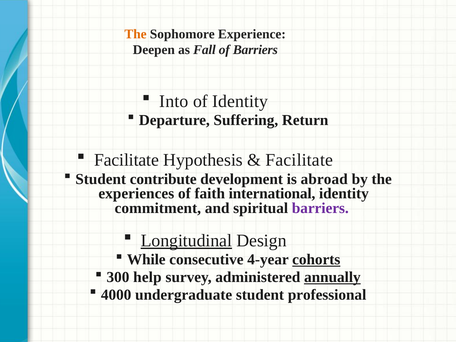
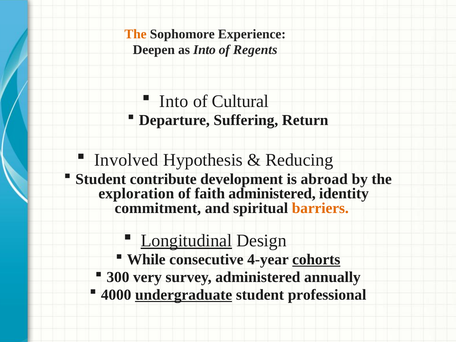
as Fall: Fall -> Into (204, 50)
of Barriers: Barriers -> Regents (255, 50)
of Identity: Identity -> Cultural (240, 101)
Facilitate: Facilitate -> Involved (126, 160)
Facilitate: Facilitate -> Reducing (299, 160)
experiences: experiences -> exploration (136, 194)
faith international: international -> administered (272, 194)
barriers colour: purple -> orange (320, 208)
help: help -> very (147, 277)
annually underline: present -> none (332, 277)
undergraduate underline: none -> present (184, 295)
